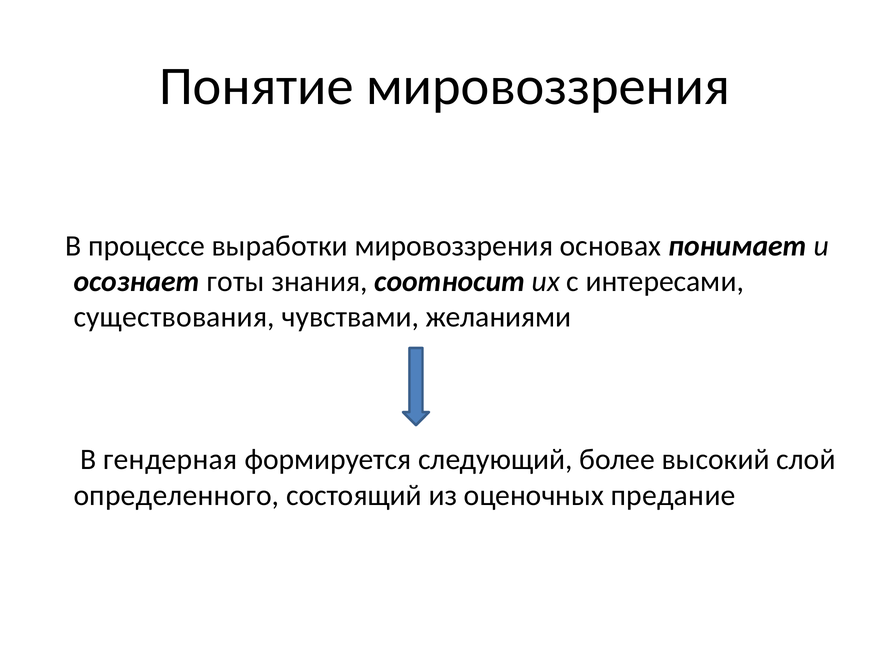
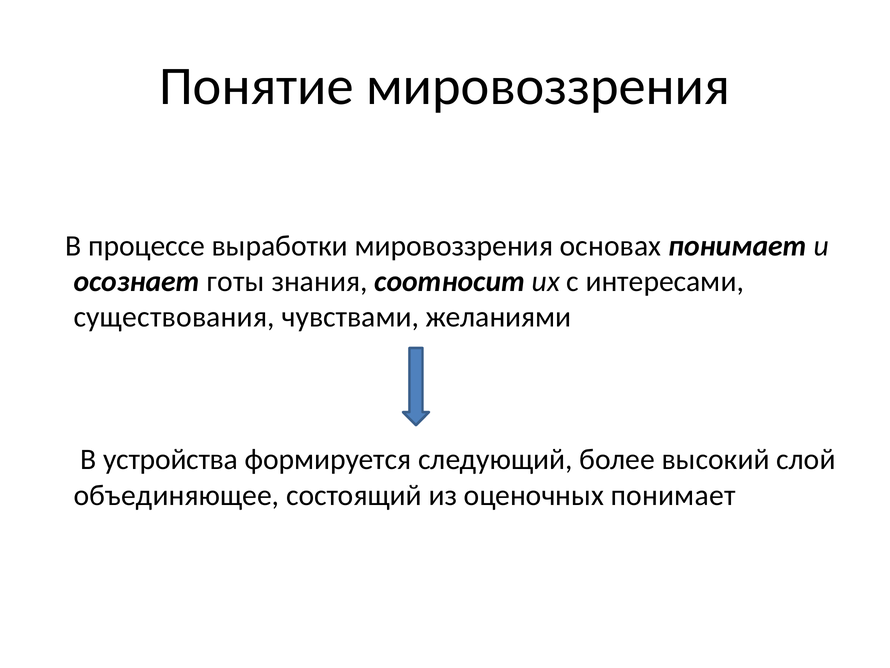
гендерная: гендерная -> устройства (171, 459)
определенного: определенного -> объединяющее (177, 495)
оценочных предание: предание -> понимает (673, 495)
